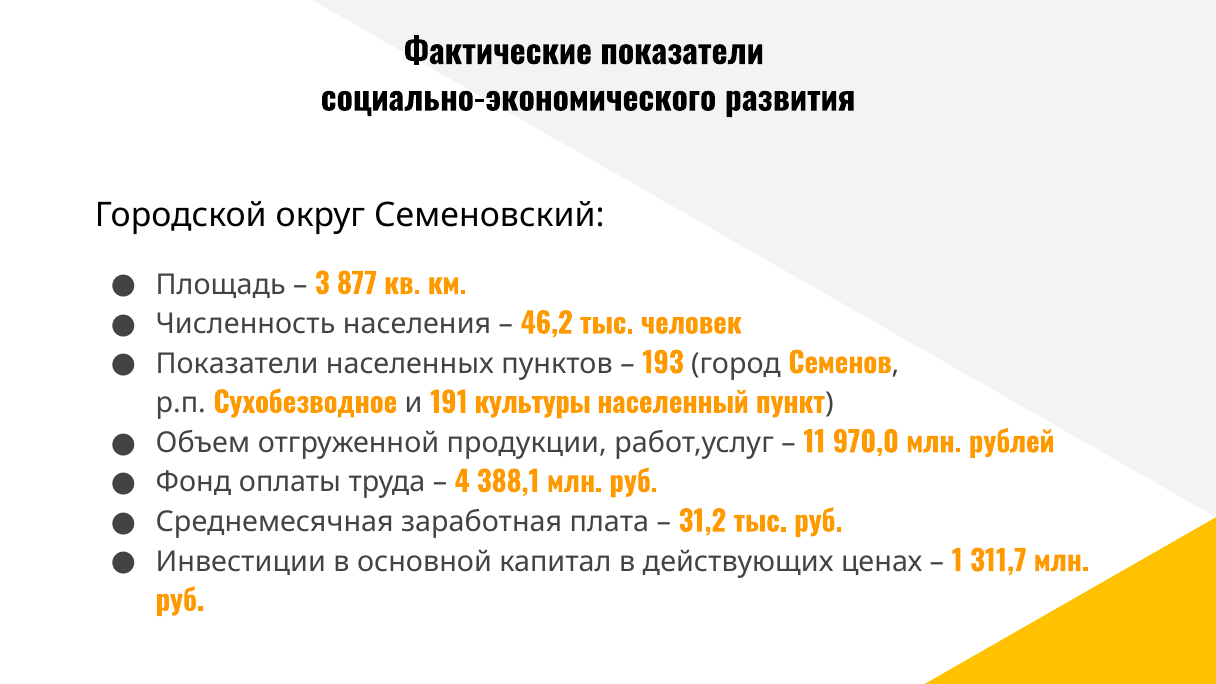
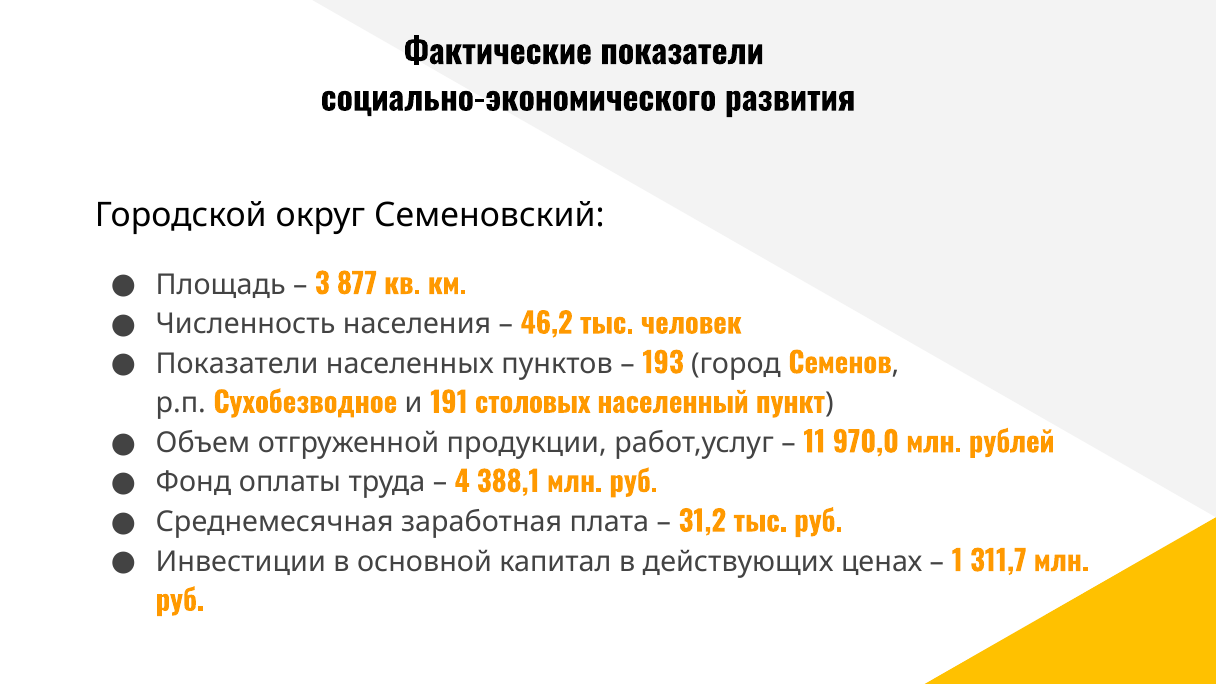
культуры: культуры -> столовых (533, 403)
